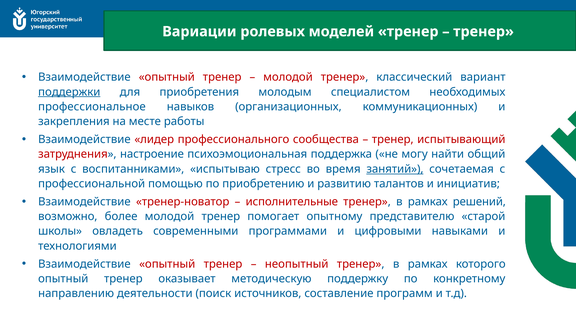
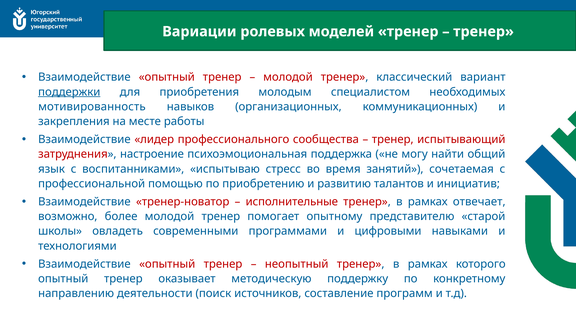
профессиональное: профессиональное -> мотивированность (92, 107)
занятий underline: present -> none (395, 169)
решений: решений -> отвечает (479, 202)
